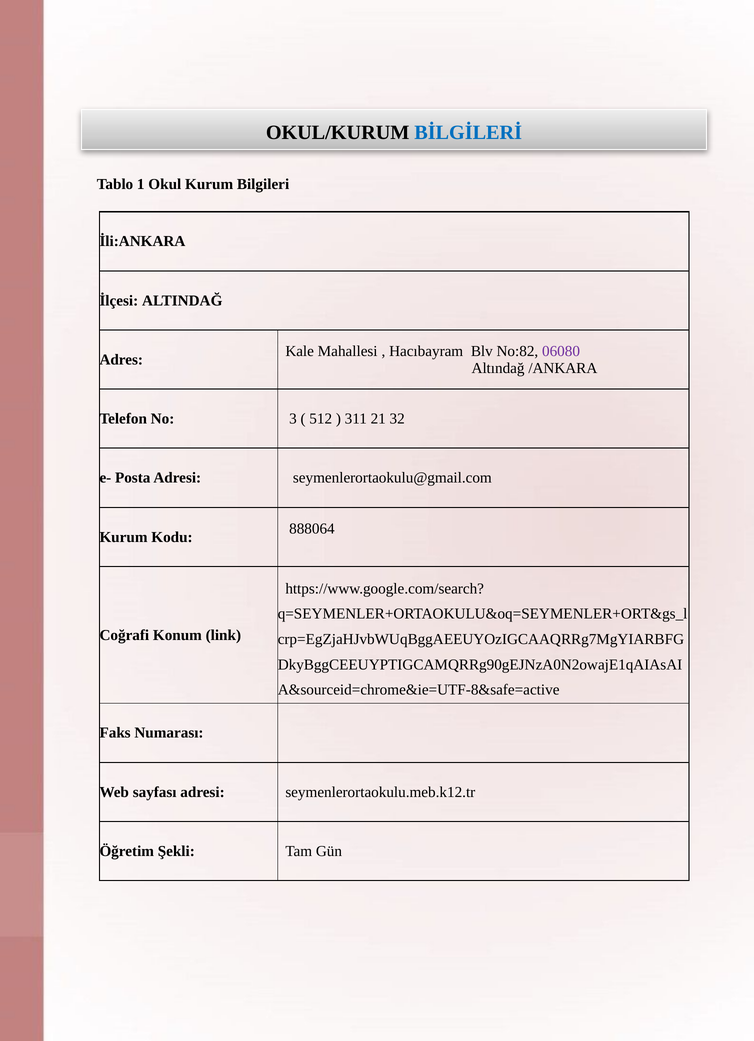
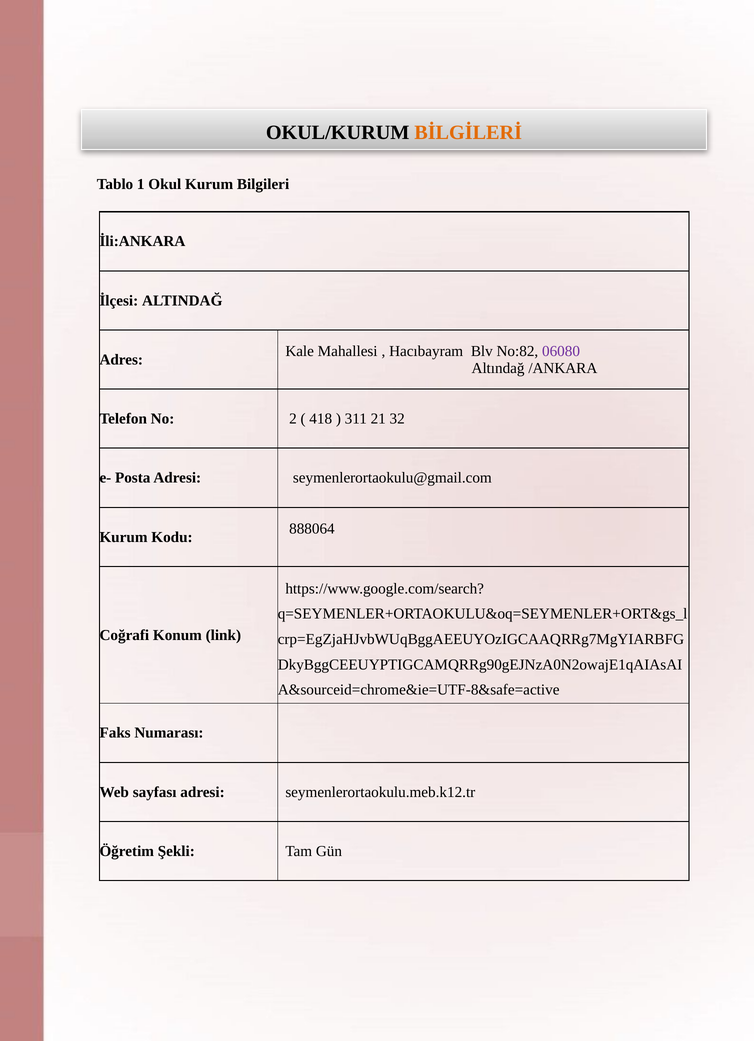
BİLGİLERİ colour: blue -> orange (468, 133)
3: 3 -> 2 (293, 419)
512: 512 -> 418 (321, 419)
